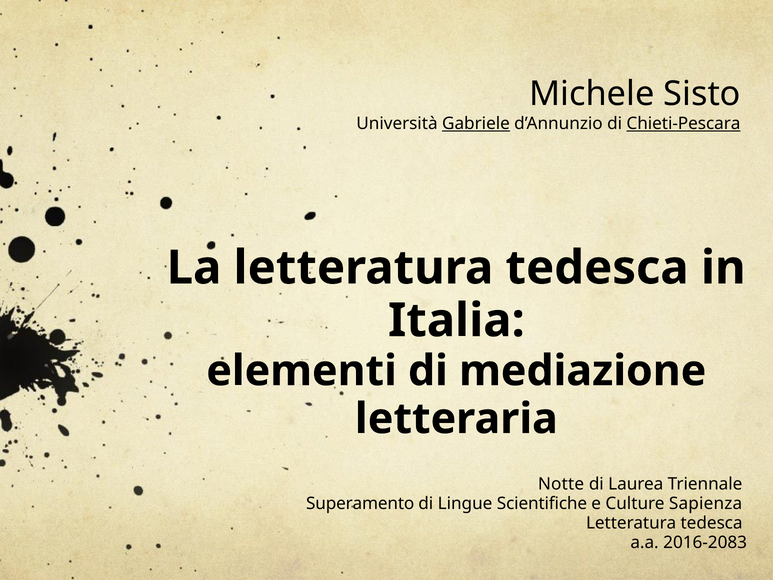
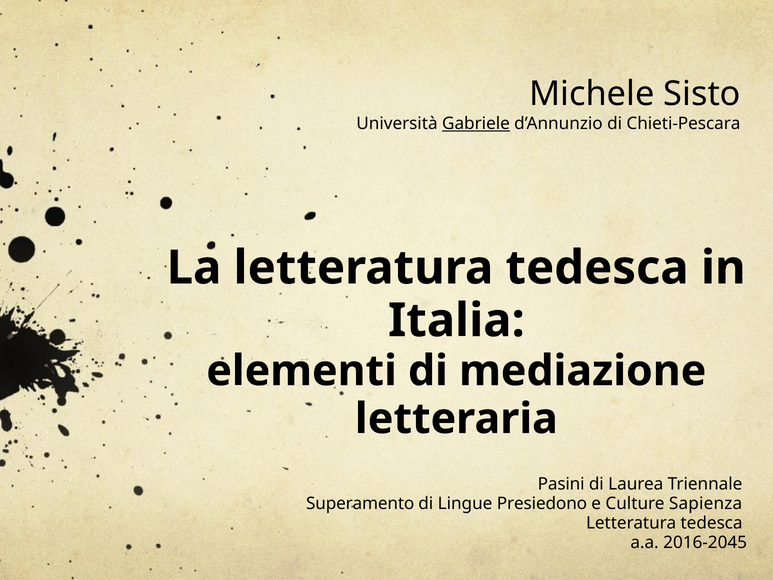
Chieti-Pescara underline: present -> none (683, 123)
Notte: Notte -> Pasini (561, 484)
Scientifiche: Scientifiche -> Presiedono (542, 503)
2016-2083: 2016-2083 -> 2016-2045 (705, 543)
